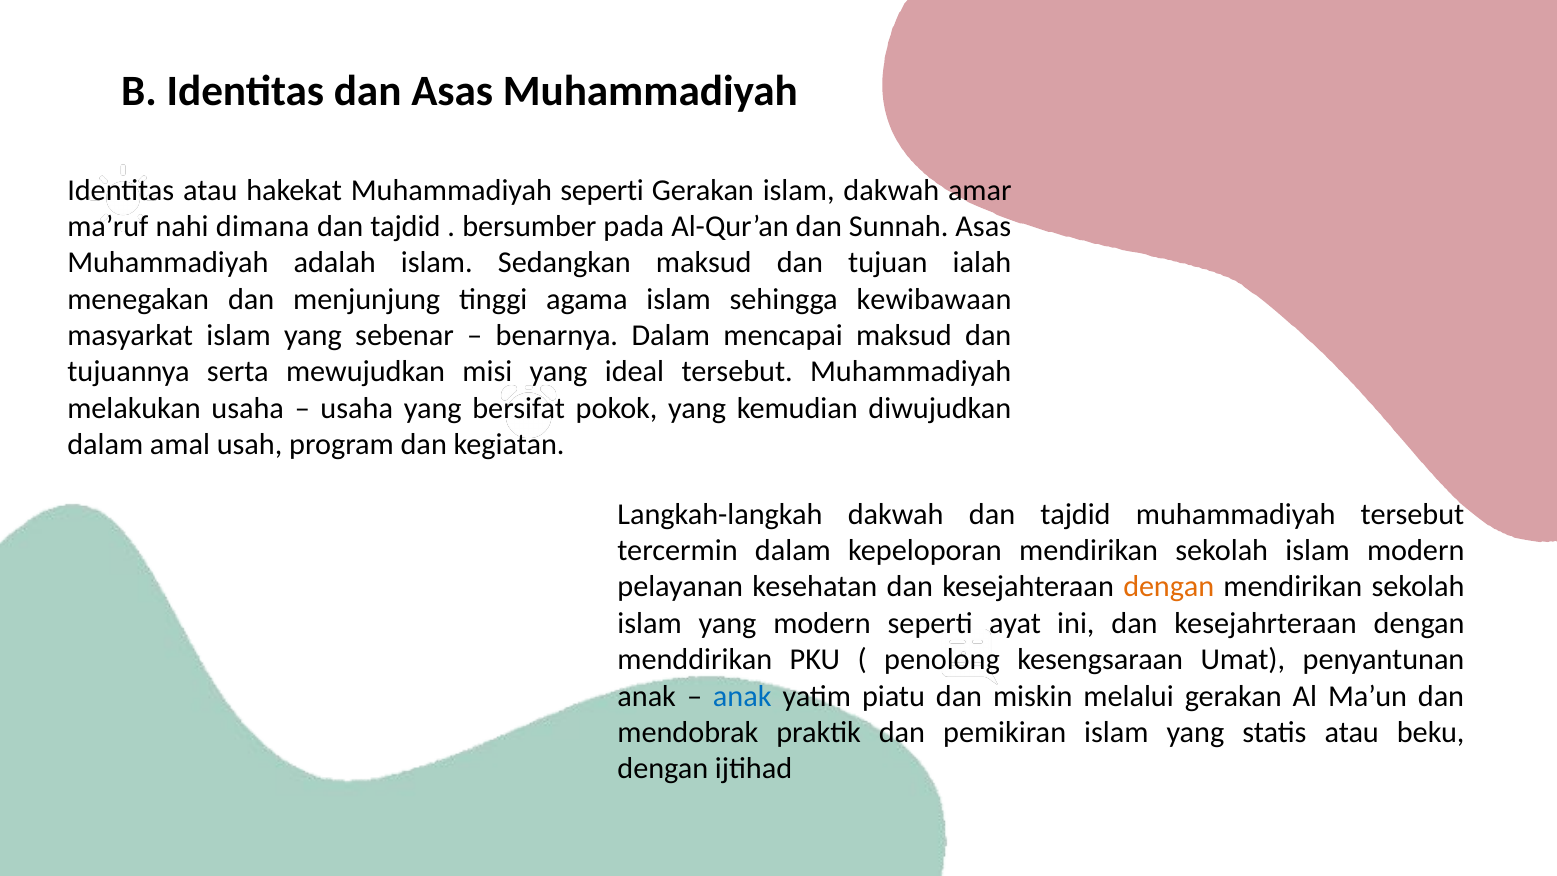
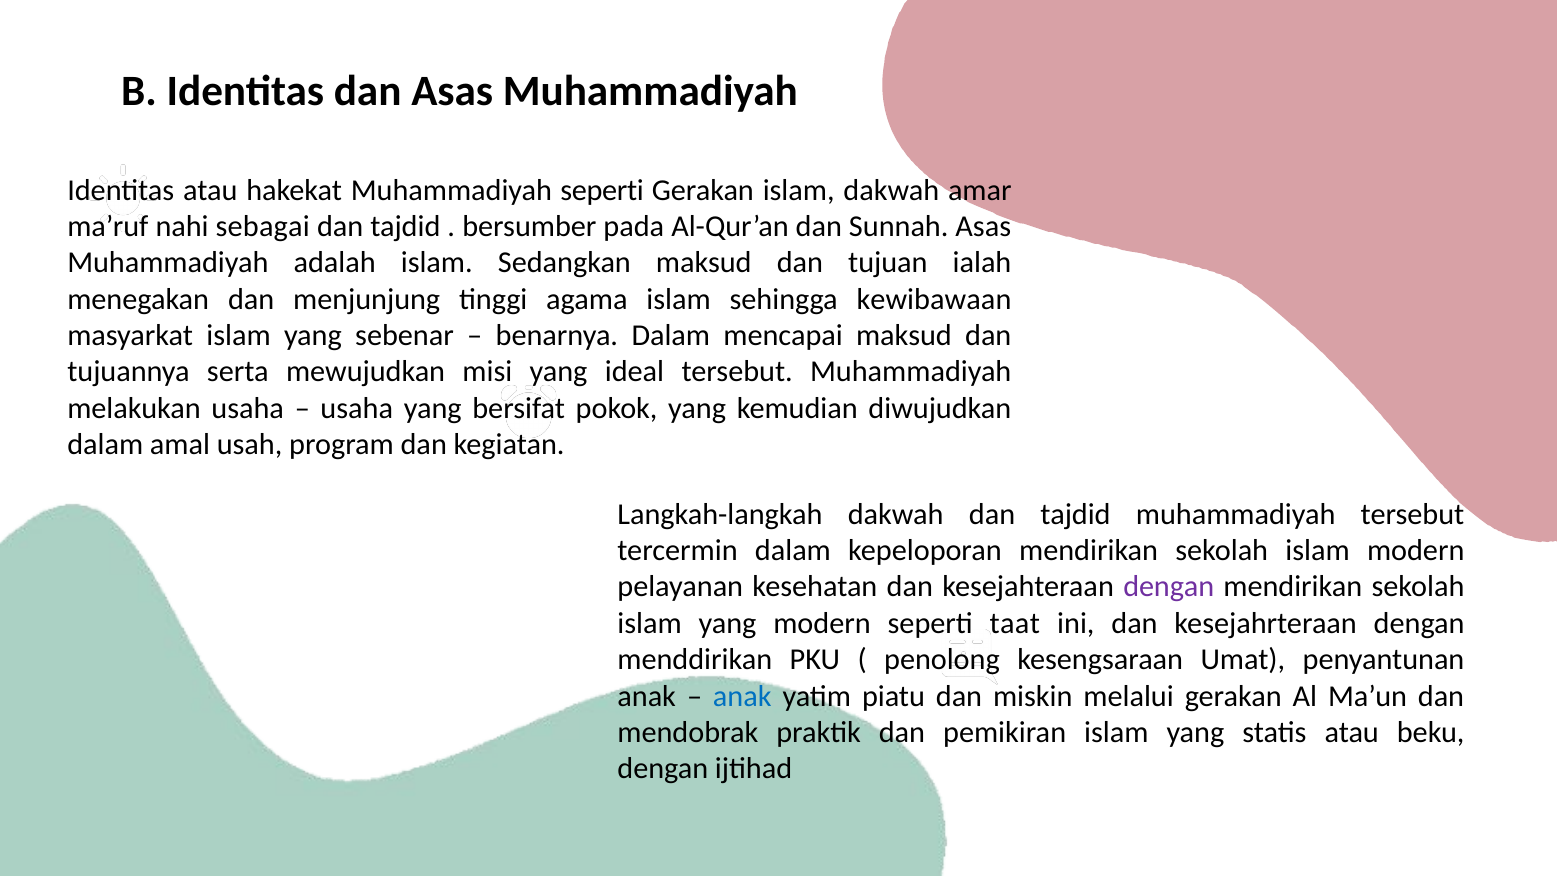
dimana: dimana -> sebagai (263, 226)
dengan colour: orange -> purple (1169, 587)
ayat: ayat -> taat (1015, 623)
